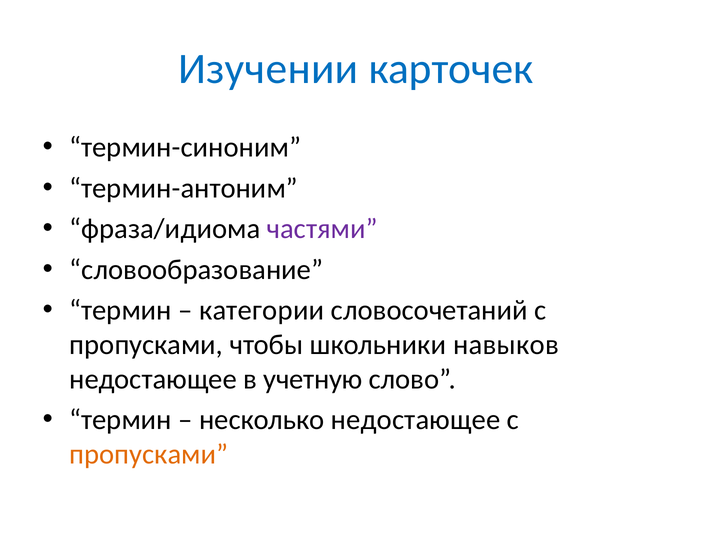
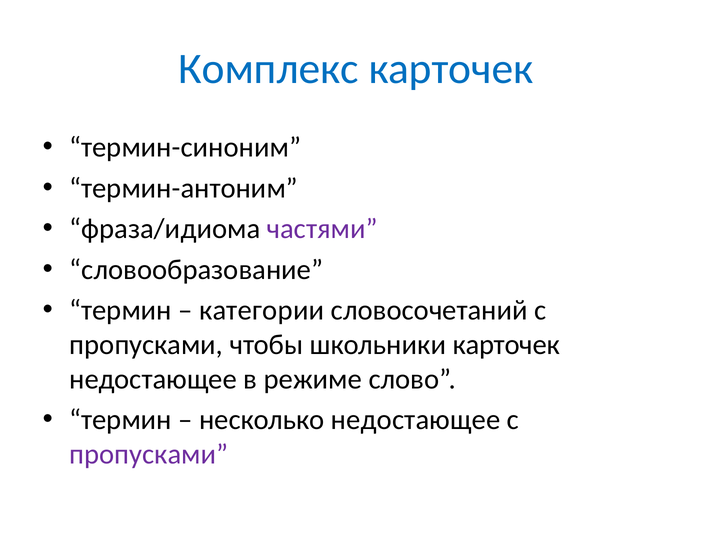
Изучении: Изучении -> Комплекс (268, 69)
школьники навыков: навыков -> карточек (506, 345)
учетную: учетную -> режиме (313, 379)
пропусками colour: orange -> purple (149, 454)
